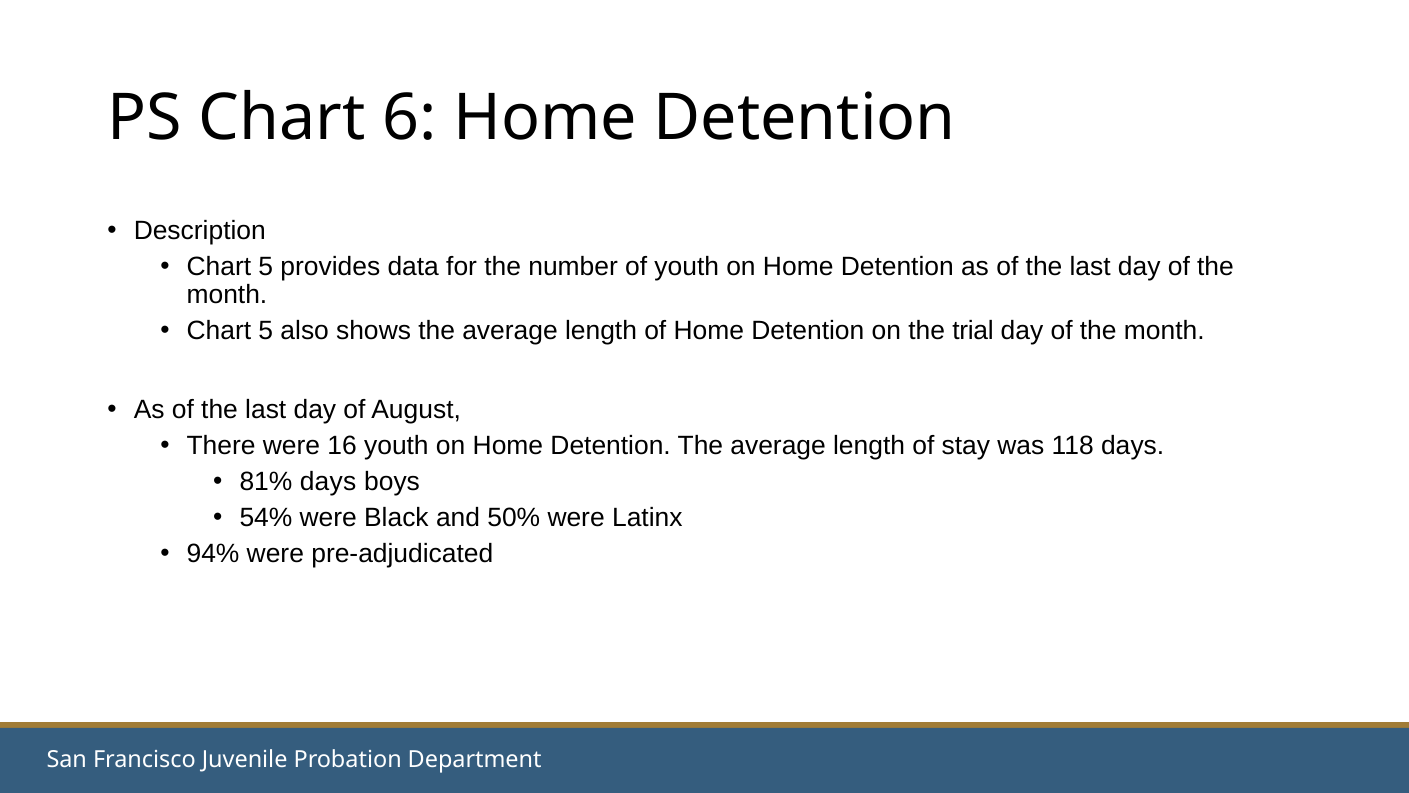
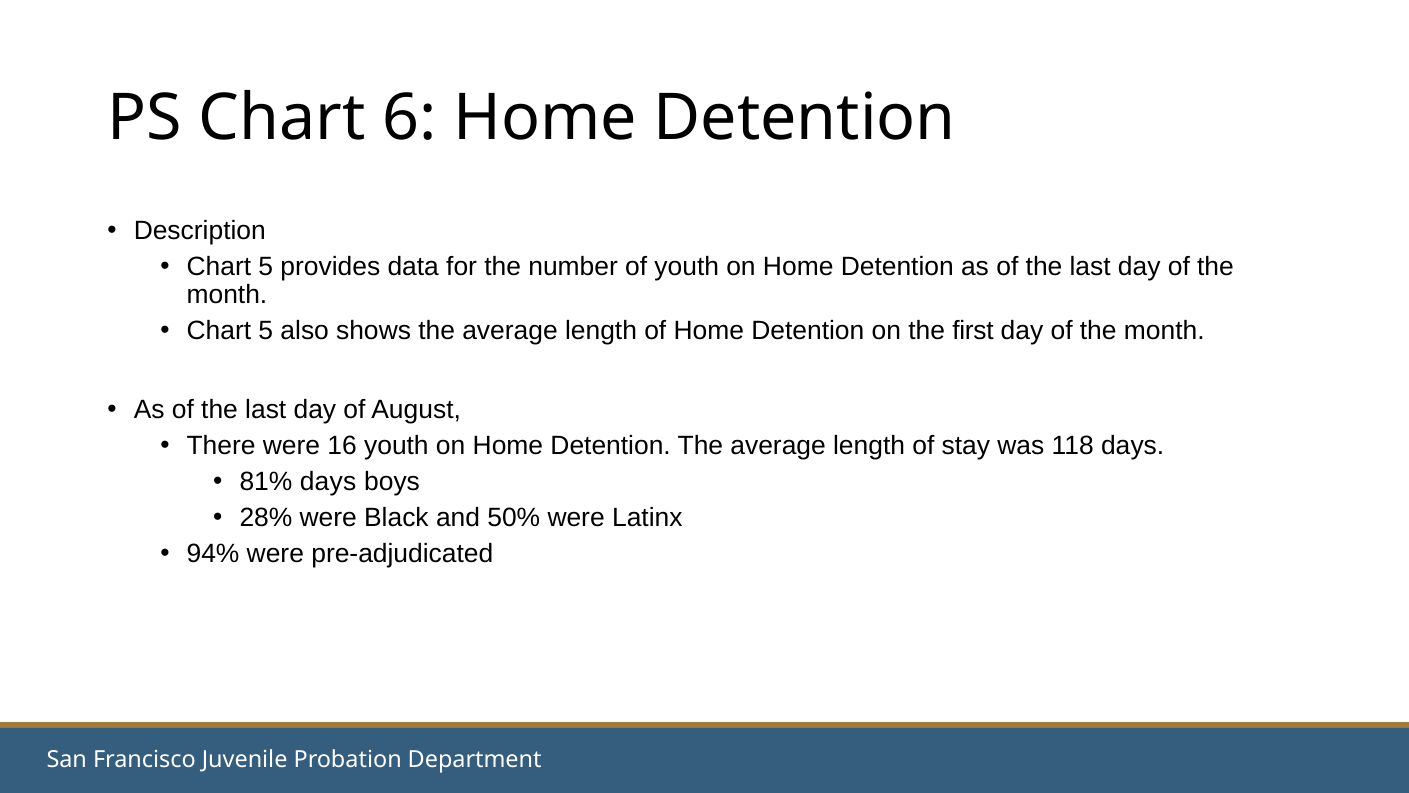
trial: trial -> first (973, 331)
54%: 54% -> 28% (266, 517)
